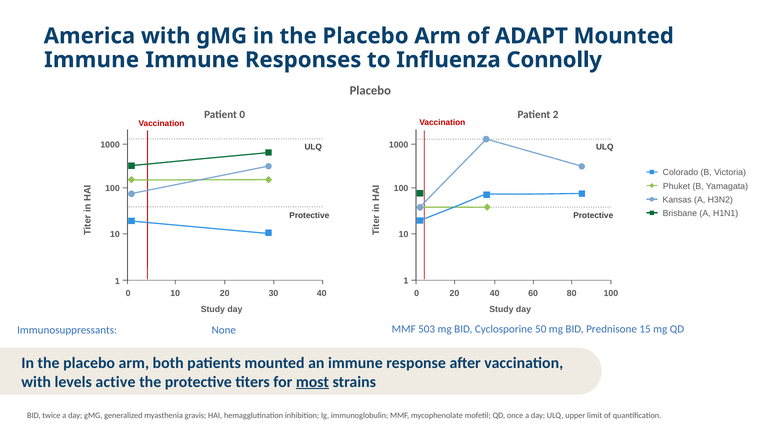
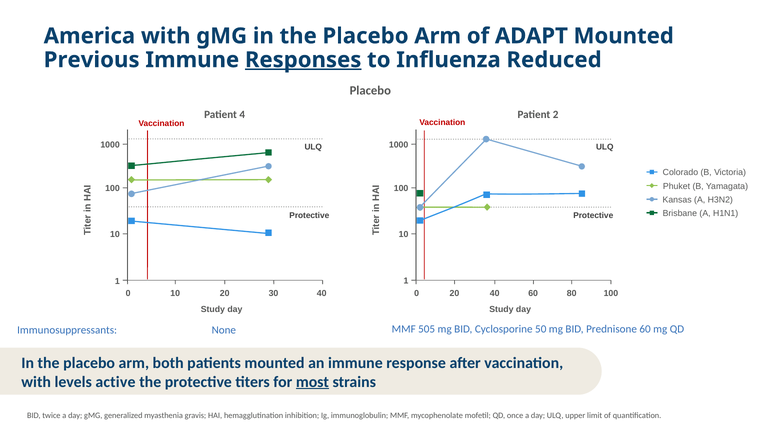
Immune: Immune -> Previous (92, 60)
Responses underline: none -> present (303, 60)
Connolly: Connolly -> Reduced (554, 60)
Patient 0: 0 -> 4 (242, 115)
503: 503 -> 505 (427, 330)
Prednisone 15: 15 -> 60 (645, 330)
